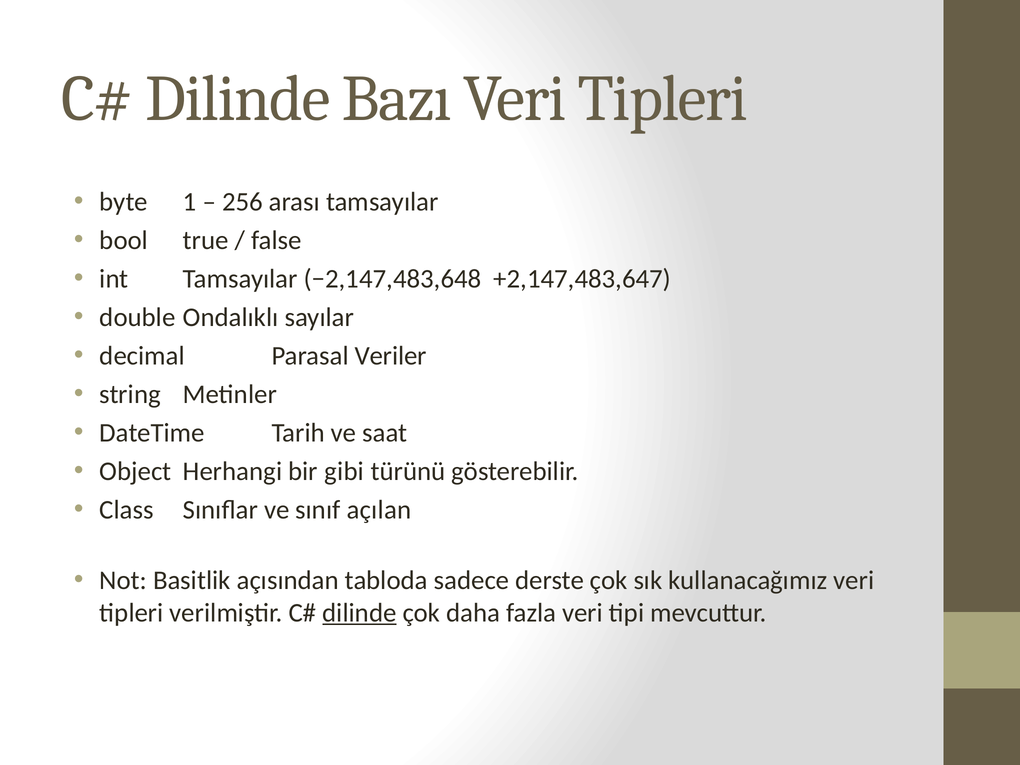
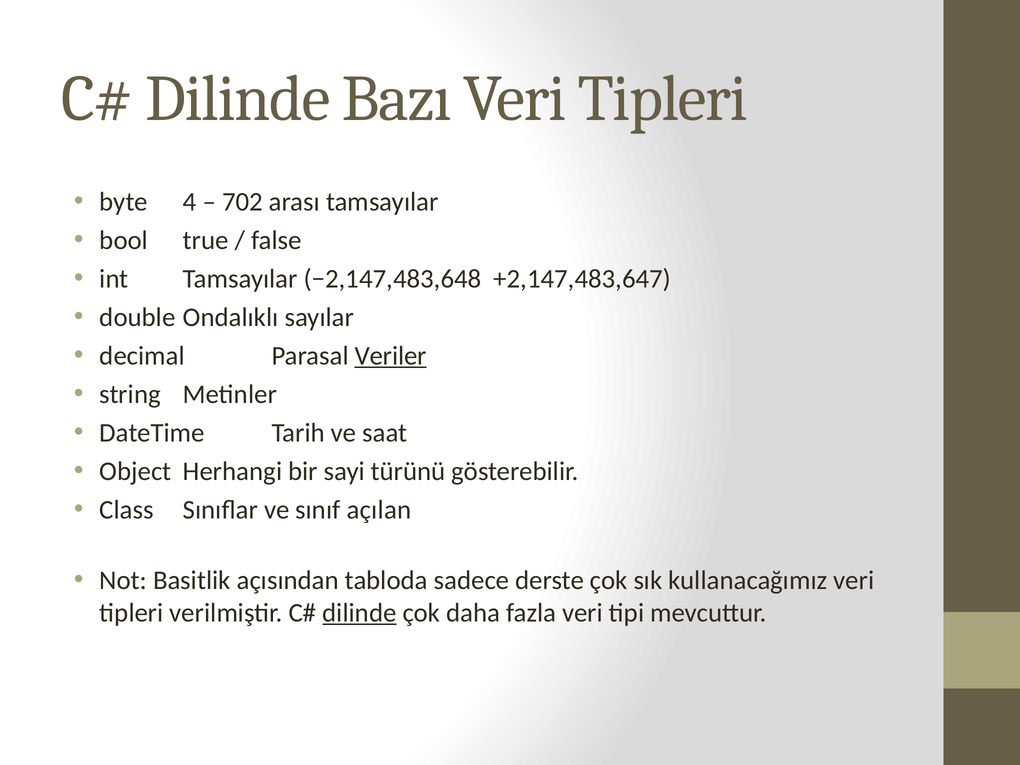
1: 1 -> 4 (190, 202)
256: 256 -> 702 (242, 202)
Veriler underline: none -> present (391, 356)
gibi: gibi -> sayi (344, 471)
